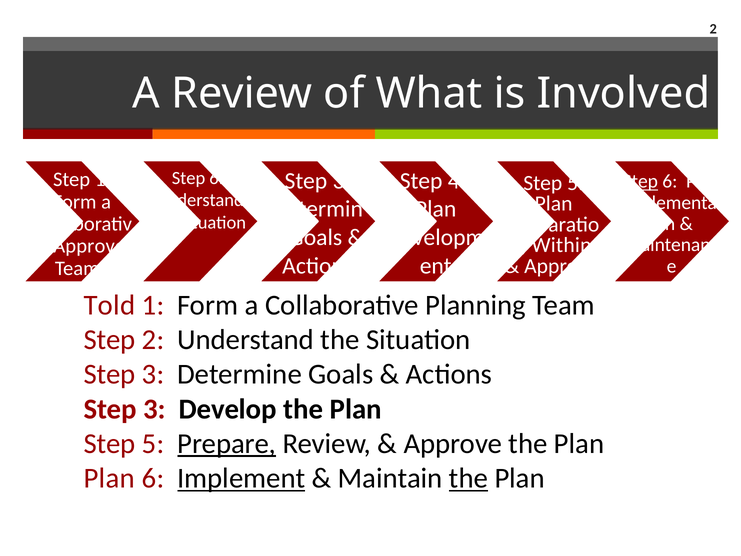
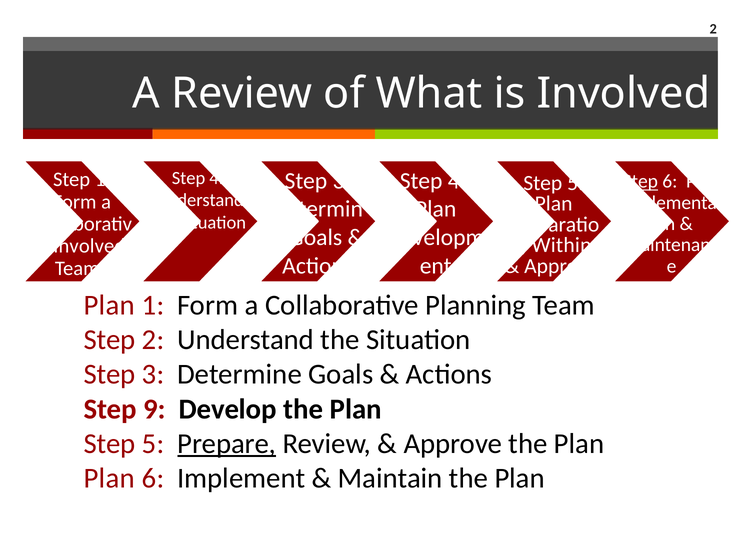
6: 6 -> 4 (217, 178)
Approve: Approve -> Involved (89, 246)
Told: Told -> Plan (109, 305)
3: 3 -> 9 (154, 409)
Implement underline: present -> none (241, 478)
the underline: present -> none (468, 478)
